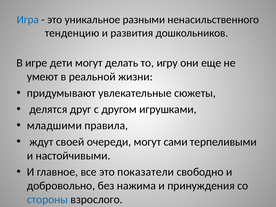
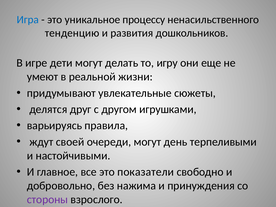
разными: разными -> процессу (144, 20)
младшими: младшими -> варьируясь (54, 126)
сами: сами -> день (176, 142)
стороны colour: blue -> purple (47, 199)
